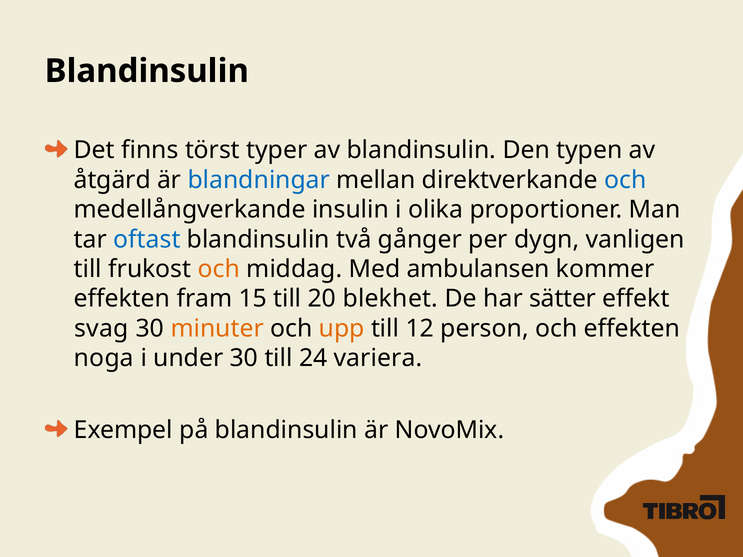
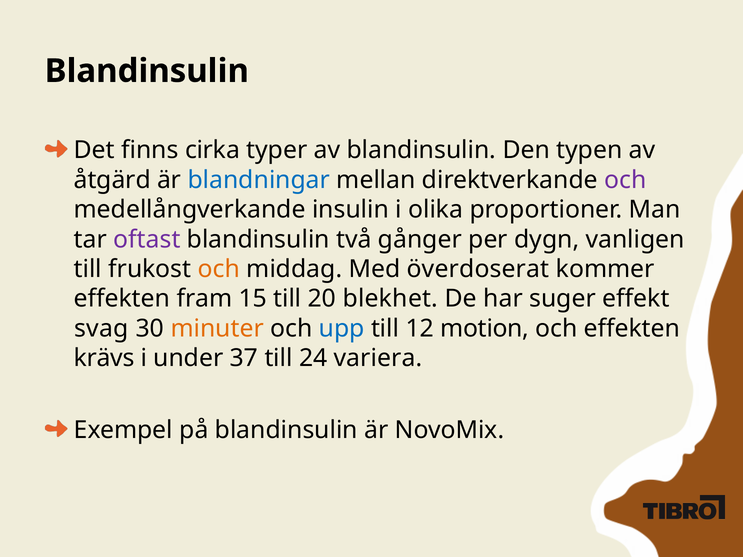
törst: törst -> cirka (212, 150)
och colour: blue -> purple (625, 180)
oftast colour: blue -> purple (147, 239)
ambulansen: ambulansen -> överdoserat (478, 269)
sätter: sätter -> suger (563, 299)
upp colour: orange -> blue (342, 329)
person: person -> motion (485, 329)
noga: noga -> krävs (104, 358)
under 30: 30 -> 37 (244, 358)
